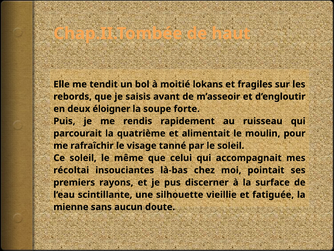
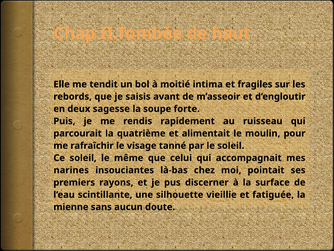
lokans: lokans -> intima (208, 84)
éloigner: éloigner -> sagesse (111, 109)
récoltai: récoltai -> narines (71, 170)
